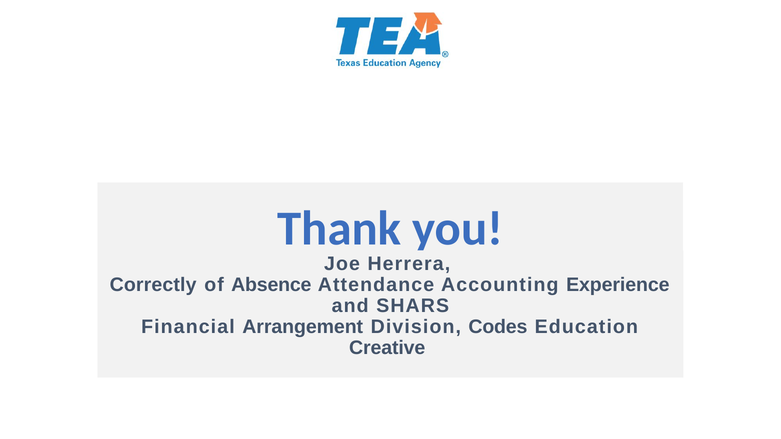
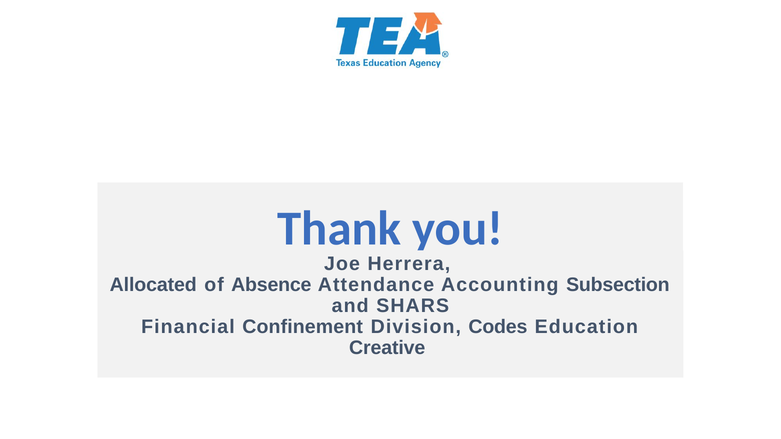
Correctly: Correctly -> Allocated (153, 285)
Experience: Experience -> Subsection (618, 285)
Arrangement: Arrangement -> Confinement (303, 327)
